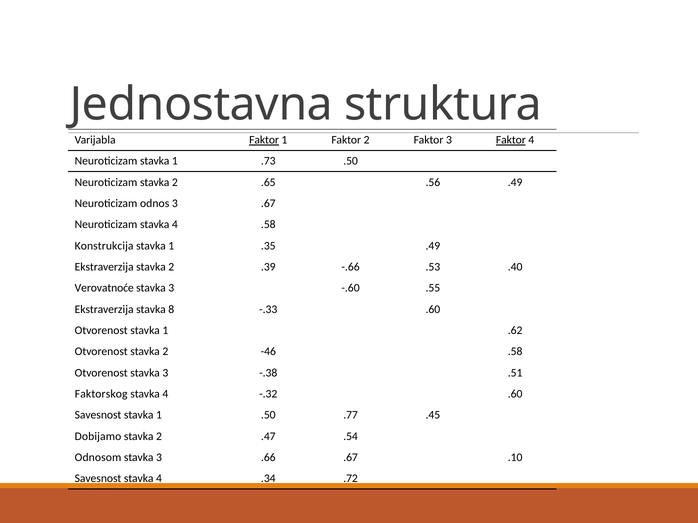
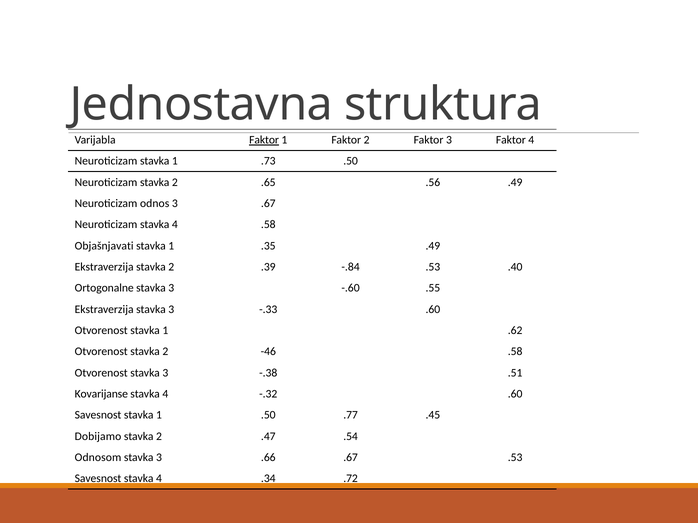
Faktor underline: present -> none (511, 140)
Konstrukcija: Konstrukcija -> Objašnjavati (104, 246)
-.66: -.66 -> -.84 (351, 267)
Verovatnoće: Verovatnoće -> Ortogonalne (104, 288)
Ekstraverzija stavka 8: 8 -> 3 (171, 310)
Faktorskog: Faktorskog -> Kovarijanse (101, 394)
.67 .10: .10 -> .53 (515, 458)
